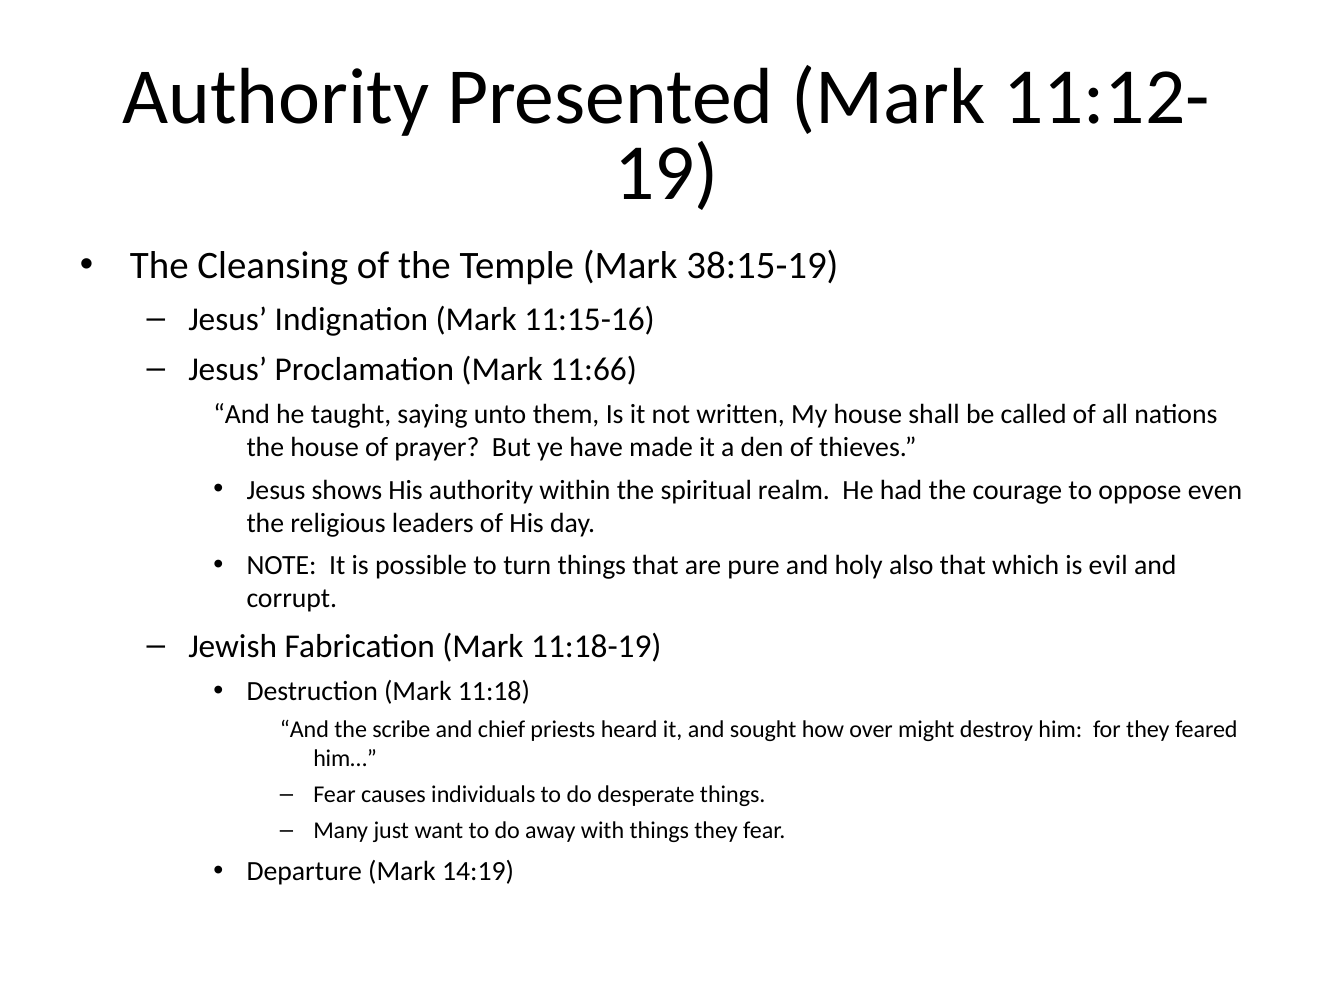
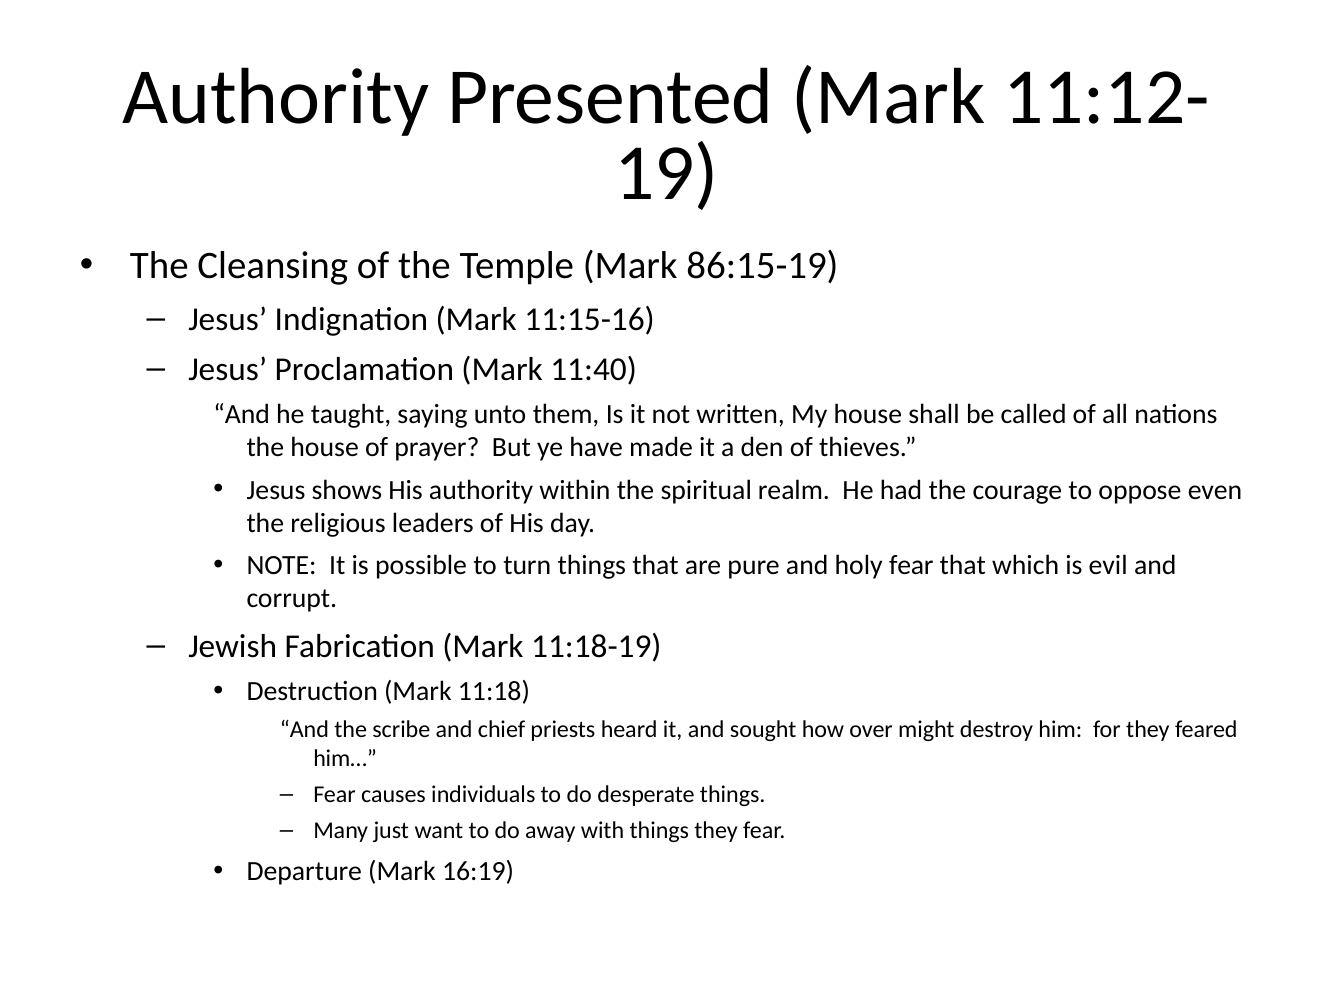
38:15-19: 38:15-19 -> 86:15-19 (763, 266)
11:66: 11:66 -> 11:40 (594, 370)
holy also: also -> fear (911, 566)
14:19: 14:19 -> 16:19 (478, 872)
